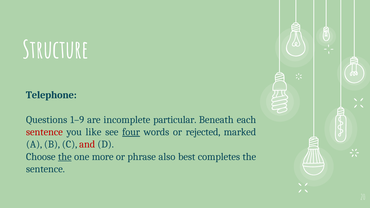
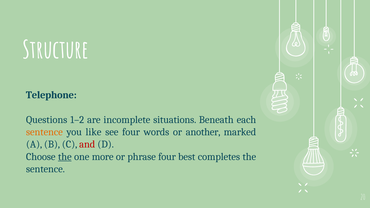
1–9: 1–9 -> 1–2 (77, 120)
particular: particular -> situations (175, 120)
sentence colour: red -> orange (44, 132)
four underline: present -> none (131, 132)
rejected: rejected -> another (203, 132)
phrase also: also -> four (167, 157)
